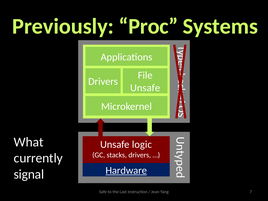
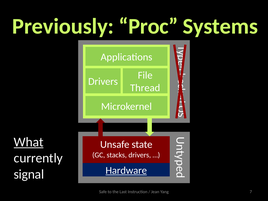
Unsafe: Unsafe -> Thread (145, 88)
What underline: none -> present (29, 142)
logic: logic -> state (142, 145)
